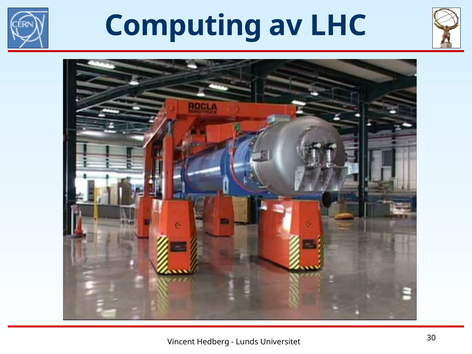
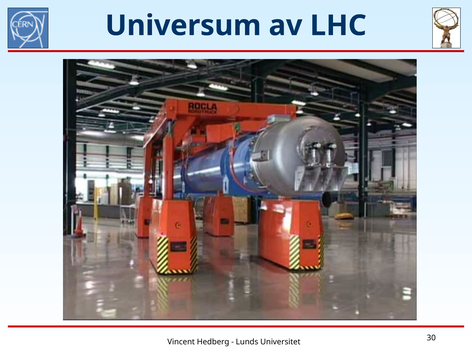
Computing: Computing -> Universum (183, 26)
